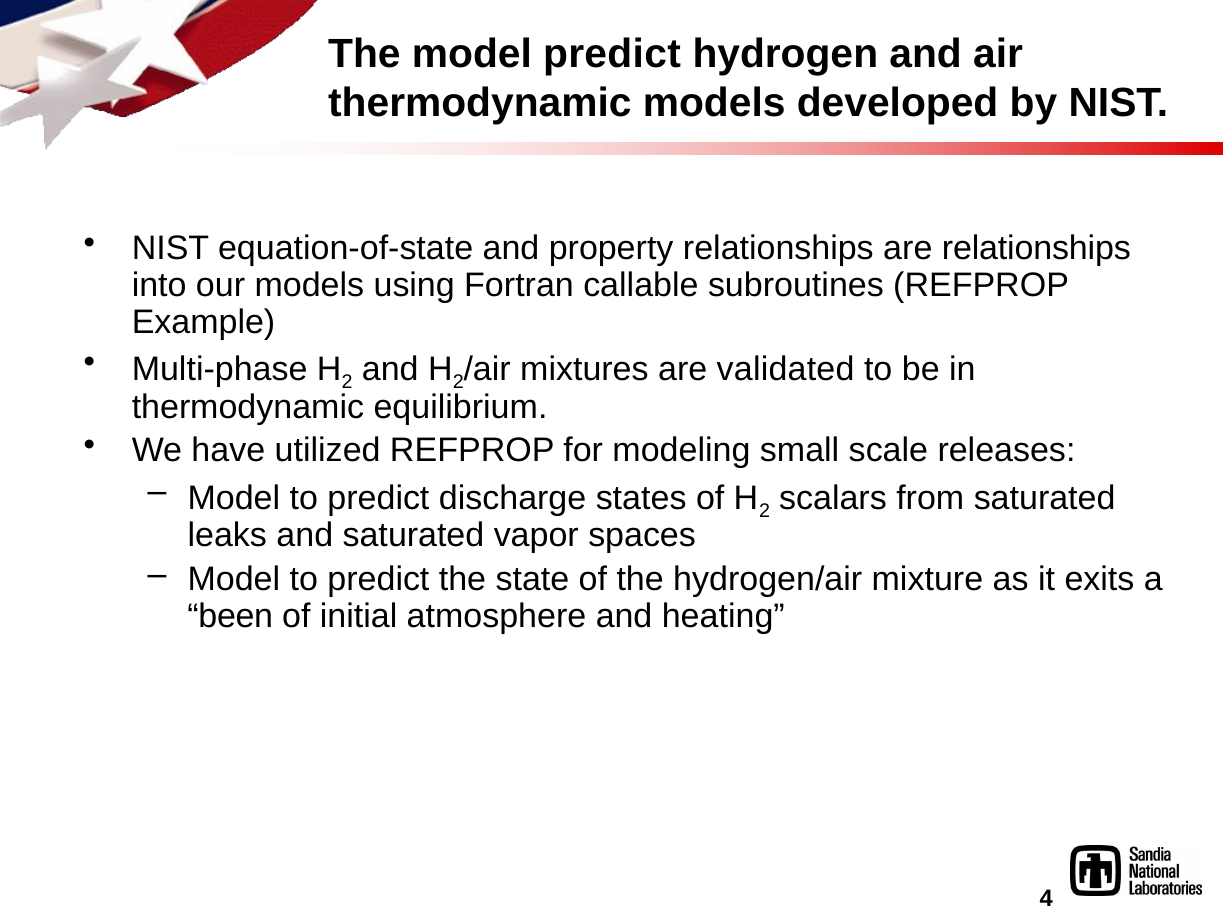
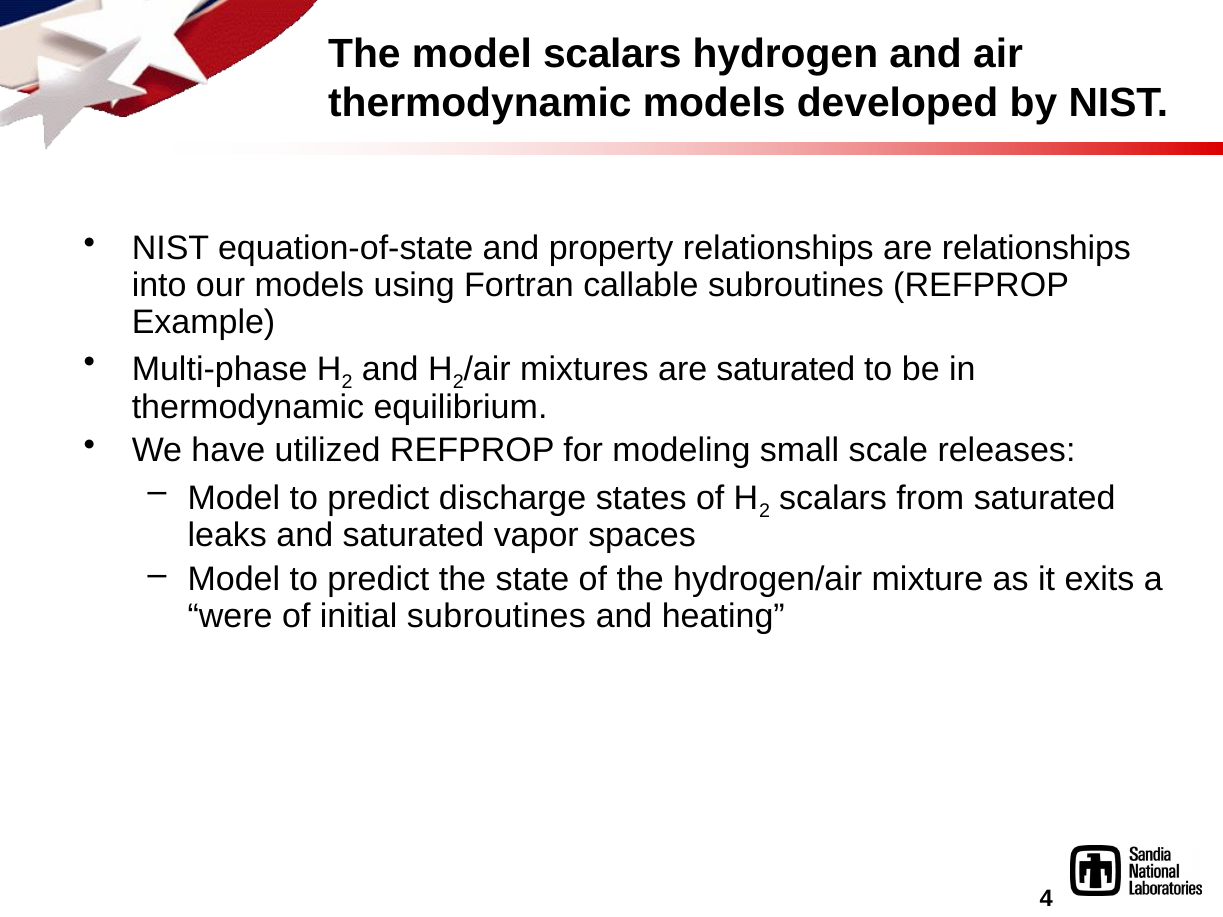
model predict: predict -> scalars (612, 54)
are validated: validated -> saturated (786, 369)
been: been -> were (230, 616)
initial atmosphere: atmosphere -> subroutines (496, 616)
